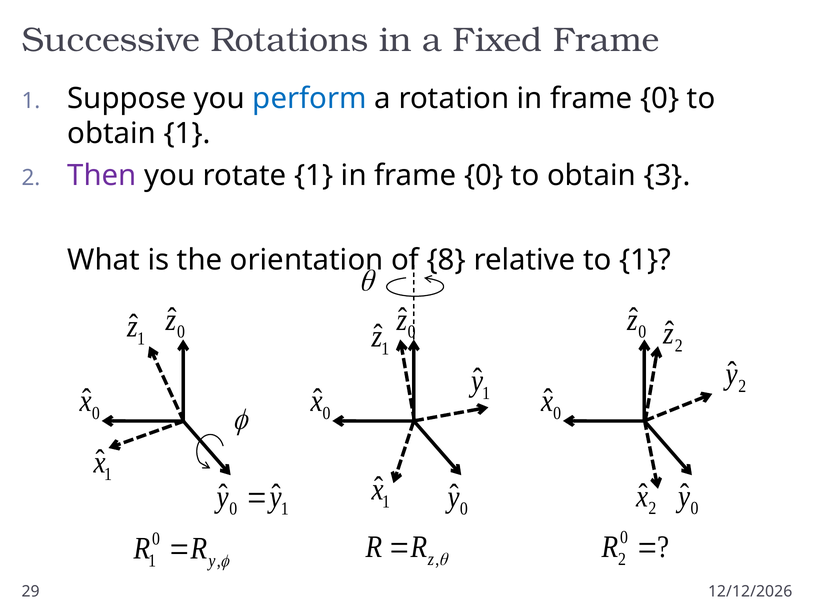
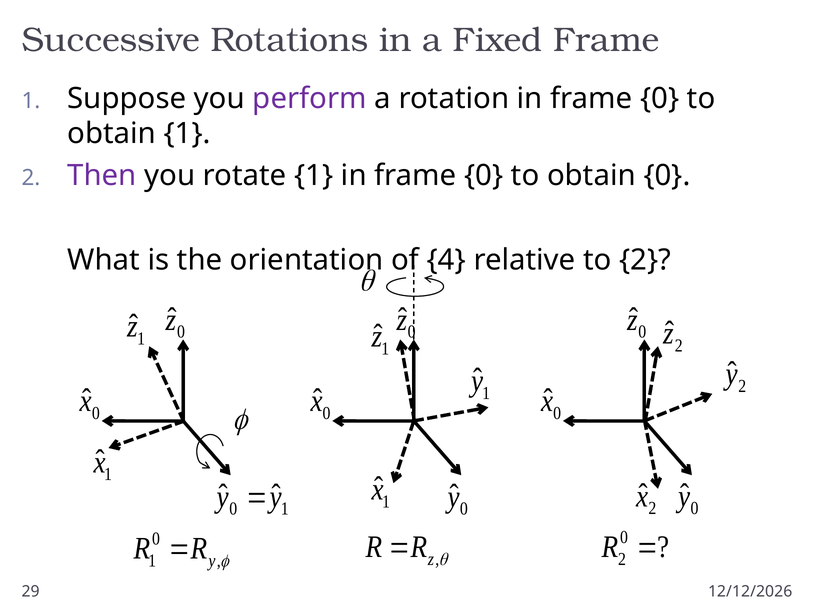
perform colour: blue -> purple (310, 98)
obtain 3: 3 -> 0 (667, 176)
8: 8 -> 4 (446, 260)
to 1: 1 -> 2 (645, 260)
